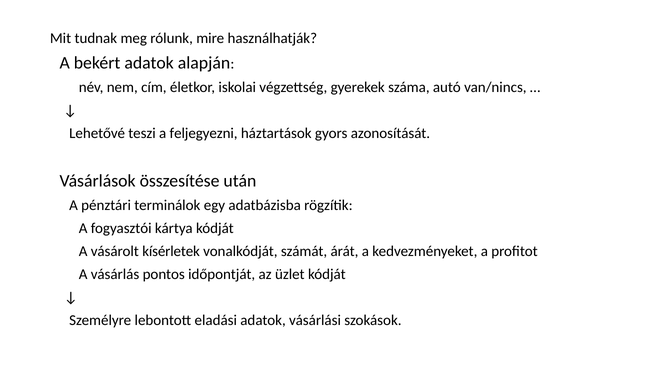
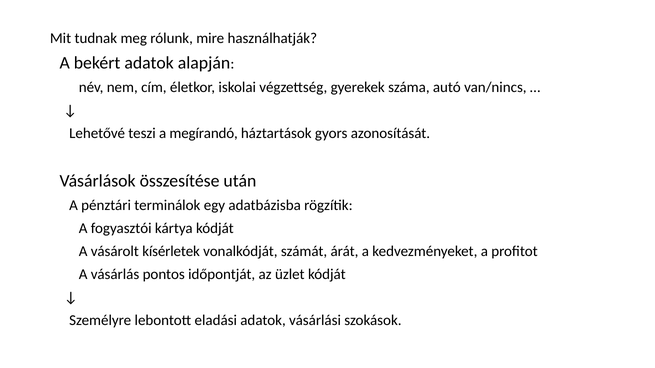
feljegyezni: feljegyezni -> megírandó (204, 134)
